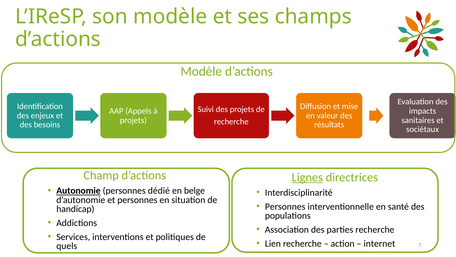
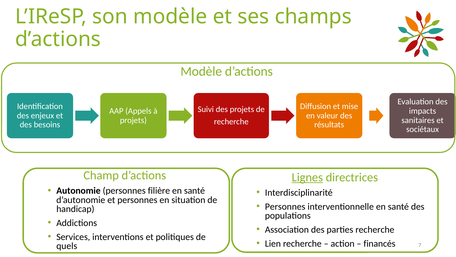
Autonomie underline: present -> none (78, 190)
dédié: dédié -> filière (159, 190)
belge: belge -> santé (194, 190)
internet: internet -> financés (379, 243)
